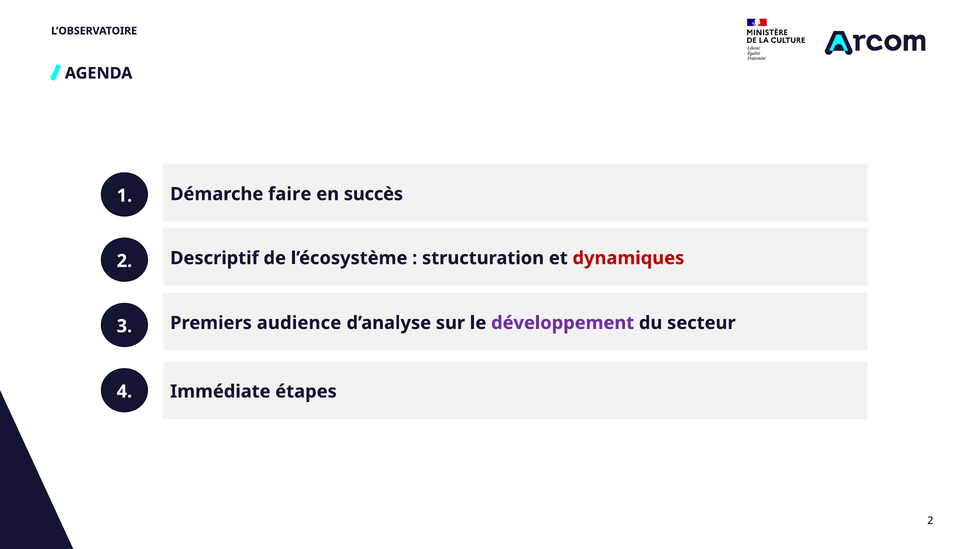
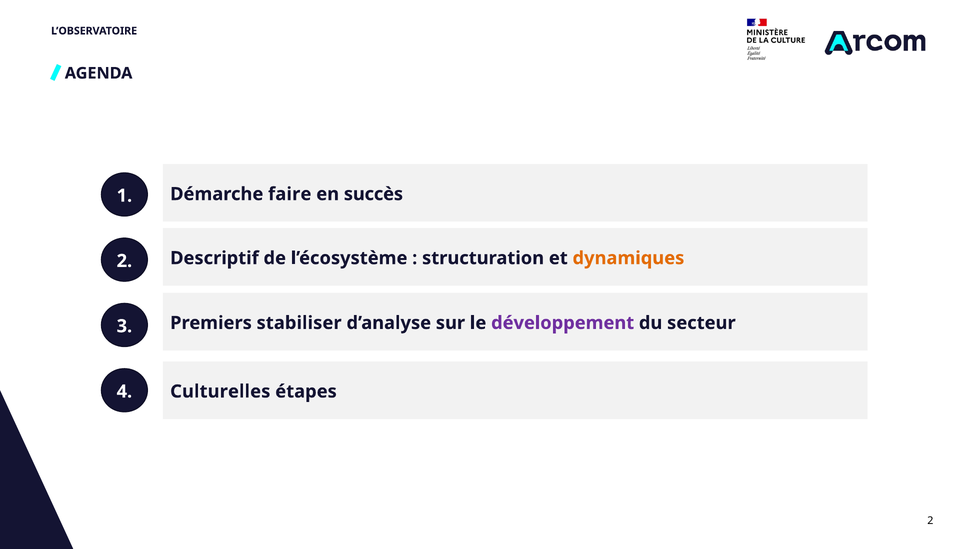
dynamiques colour: red -> orange (628, 258)
audience: audience -> stabiliser (299, 323)
Immédiate: Immédiate -> Culturelles (220, 392)
